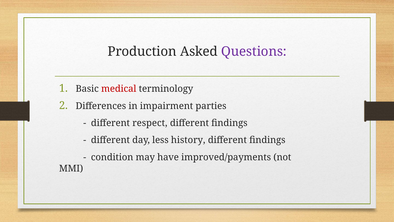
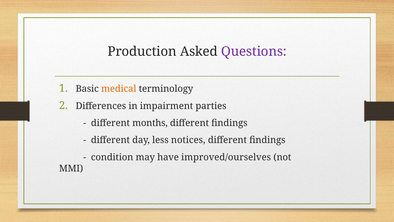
medical colour: red -> orange (119, 89)
respect: respect -> months (150, 123)
history: history -> notices (188, 140)
improved/payments: improved/payments -> improved/ourselves (226, 157)
